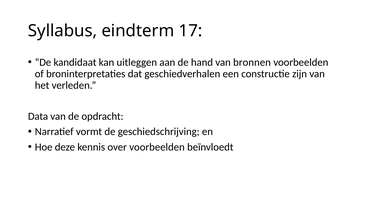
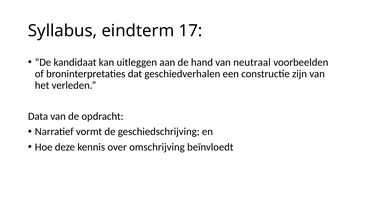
bronnen: bronnen -> neutraal (252, 62)
over voorbeelden: voorbeelden -> omschrijving (157, 147)
